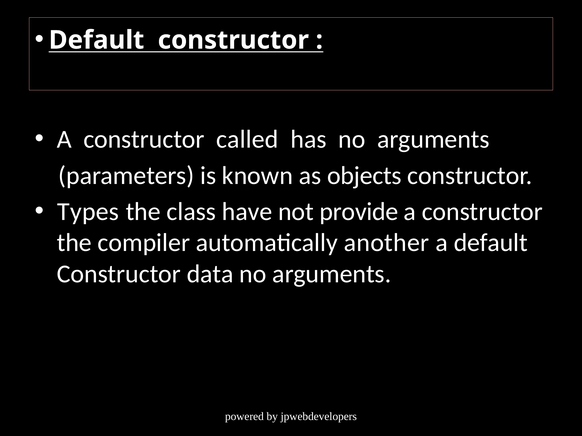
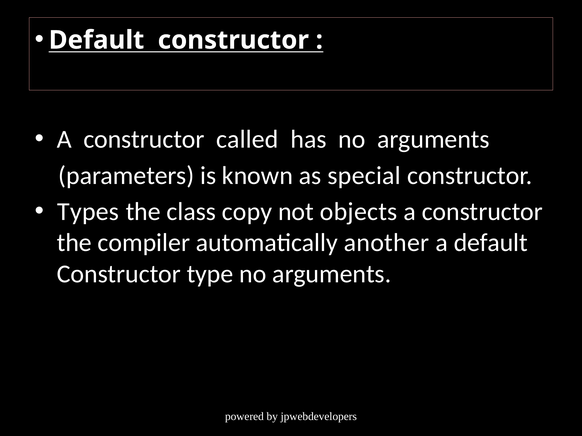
objects: objects -> special (364, 176)
have: have -> copy (247, 212)
provide: provide -> objects (359, 212)
data: data -> type (210, 274)
